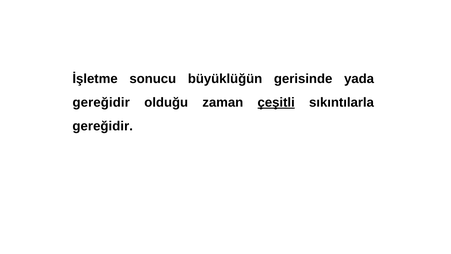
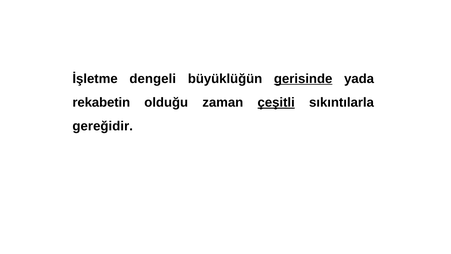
sonucu: sonucu -> dengeli (153, 79)
gerisinde underline: none -> present (303, 79)
gereğidir: gereğidir -> rekabetin (101, 102)
